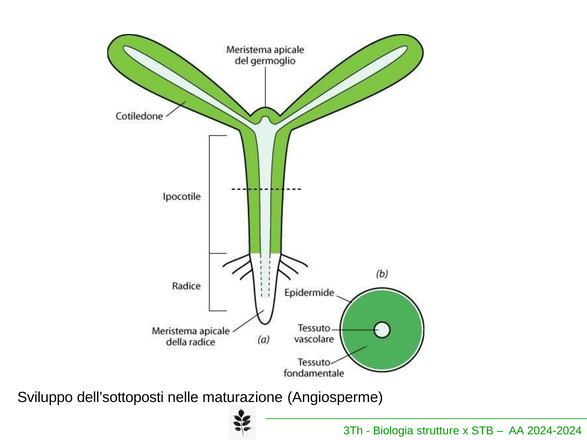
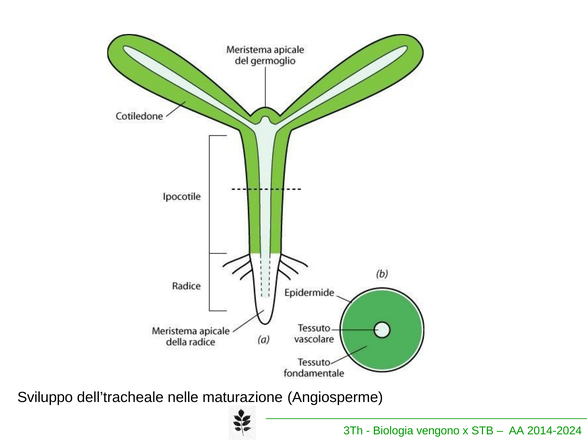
dell’sottoposti: dell’sottoposti -> dell’tracheale (120, 398)
strutture: strutture -> vengono (438, 431)
2024-2024: 2024-2024 -> 2014-2024 (555, 431)
